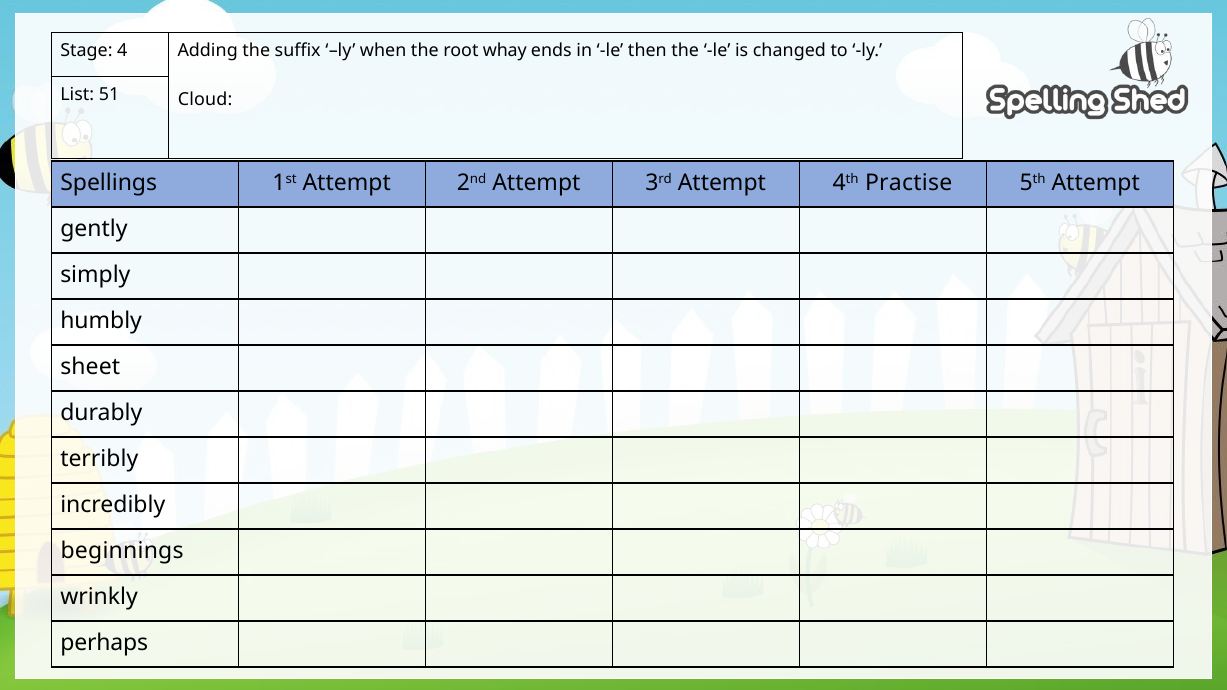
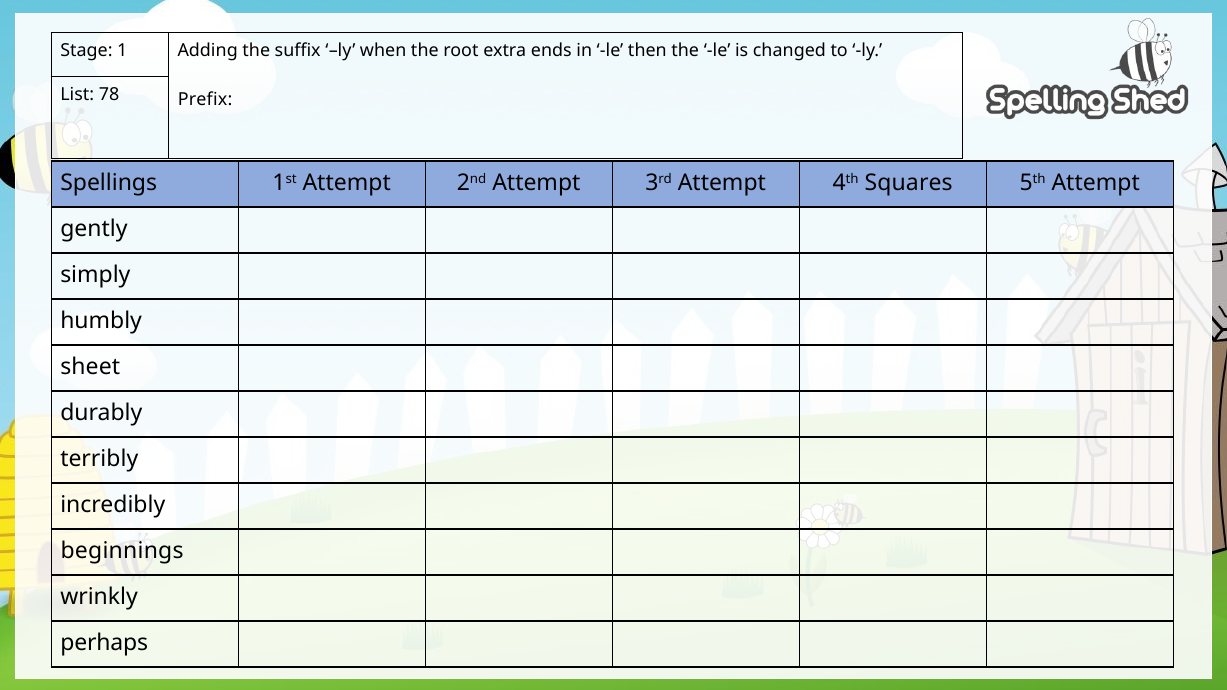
4: 4 -> 1 (122, 51)
whay: whay -> extra (505, 51)
51: 51 -> 78 (109, 94)
Cloud: Cloud -> Prefix (205, 99)
Practise: Practise -> Squares (909, 183)
